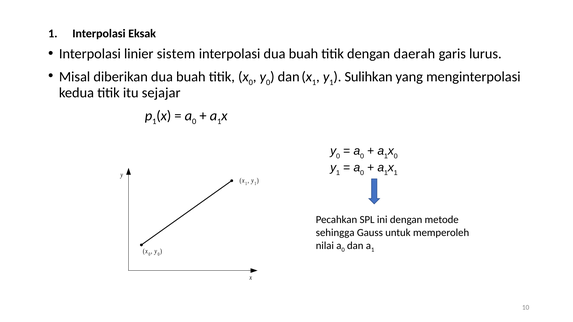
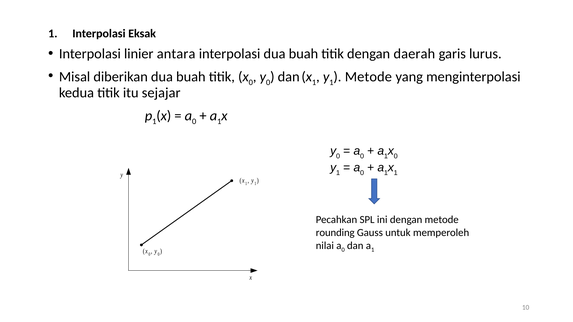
sistem: sistem -> antara (176, 54)
Sulihkan: Sulihkan -> Metode (368, 77)
sehingga: sehingga -> rounding (335, 233)
